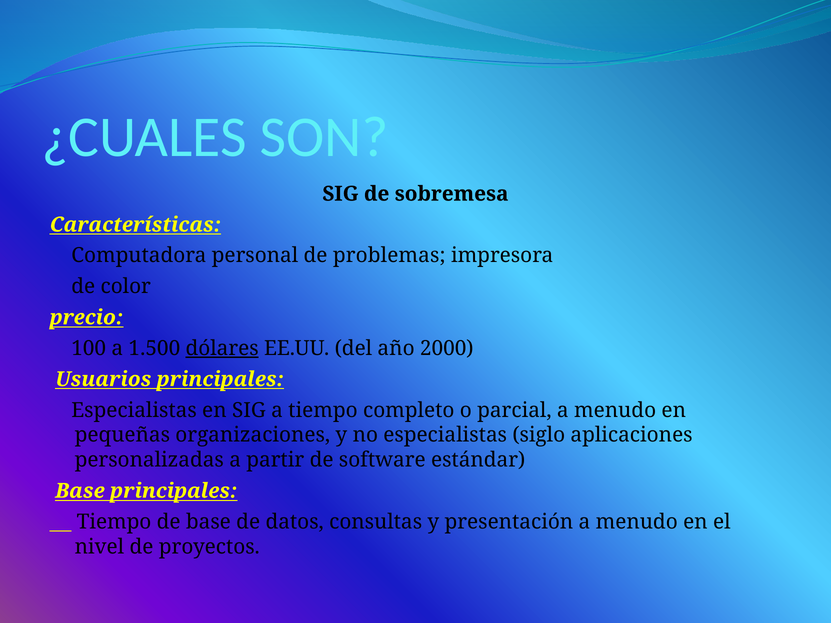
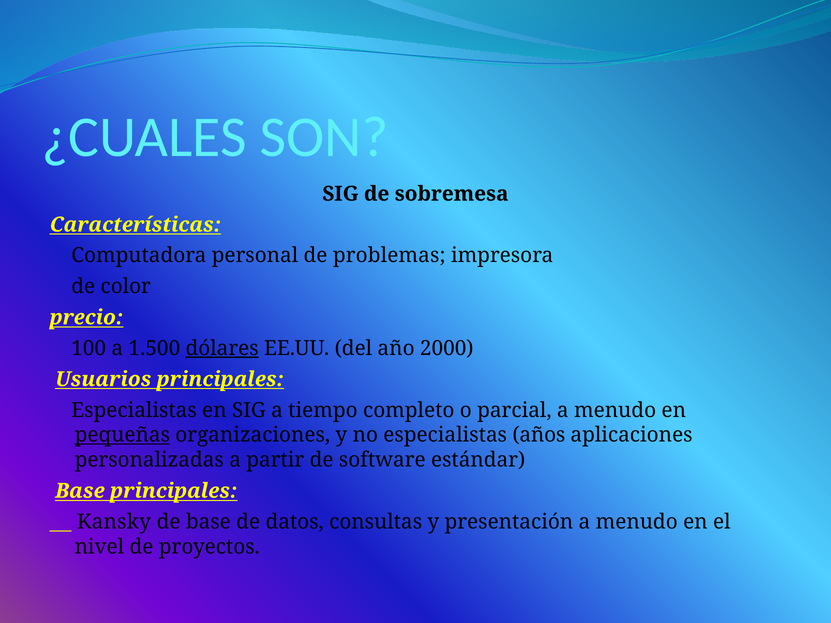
pequeñas underline: none -> present (122, 435)
siglo: siglo -> años (539, 435)
Tiempo: Tiempo -> Kansky (114, 522)
